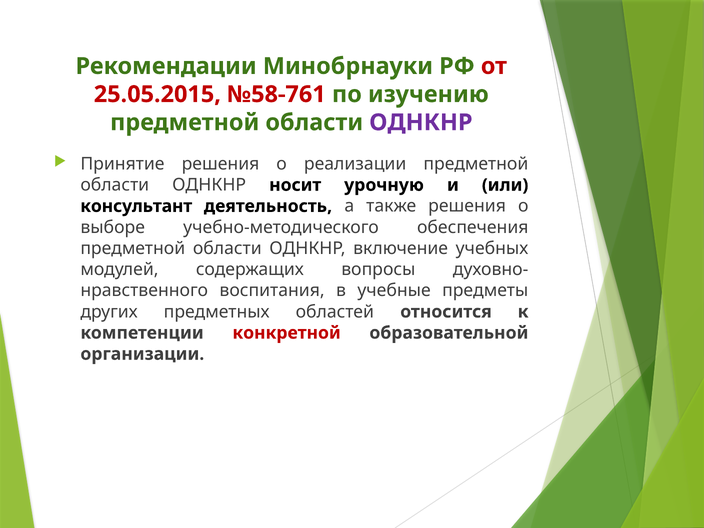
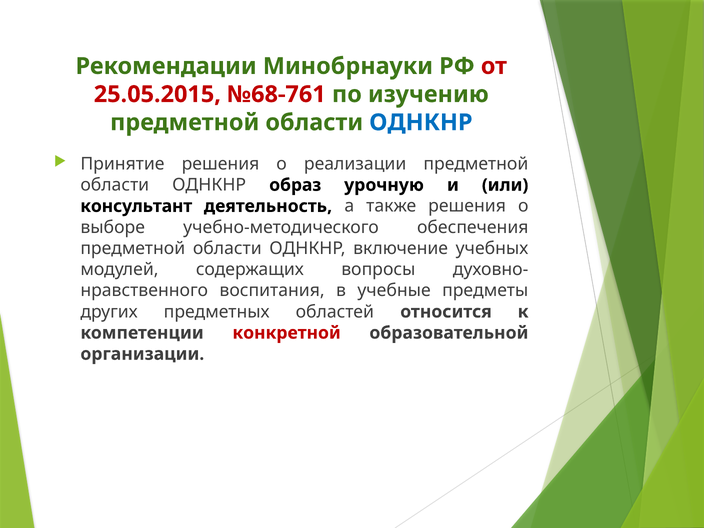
№58-761: №58-761 -> №68-761 (276, 94)
ОДНКНР colour: purple -> blue (421, 122)
носит: носит -> образ (295, 185)
